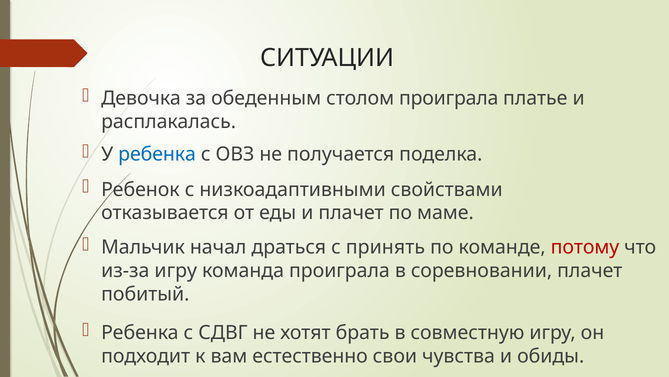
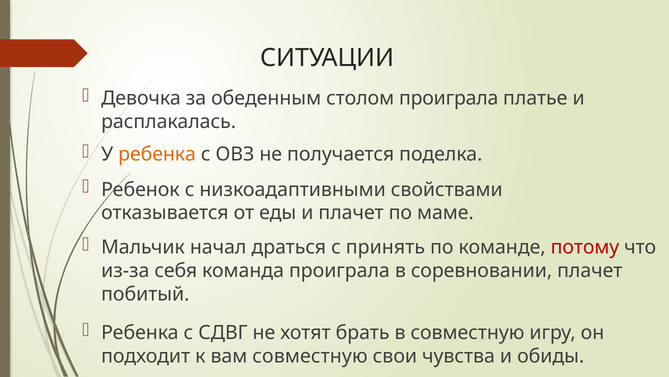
ребенка colour: blue -> orange (157, 154)
из-за игру: игру -> себя (176, 270)
вам естественно: естественно -> совместную (310, 356)
